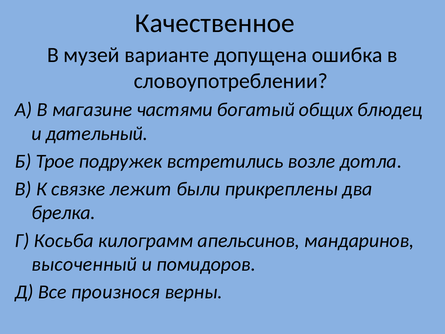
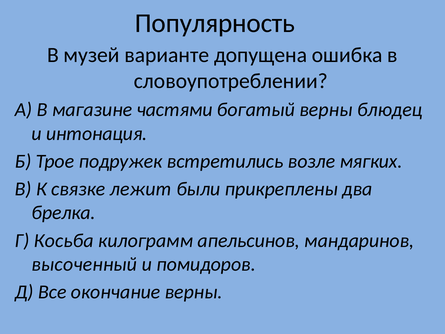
Качественное: Качественное -> Популярность (215, 23)
богатый общих: общих -> верны (326, 110)
дательный: дательный -> интонация (97, 133)
дотла: дотла -> мягких (371, 161)
произнося: произнося -> окончание (116, 292)
